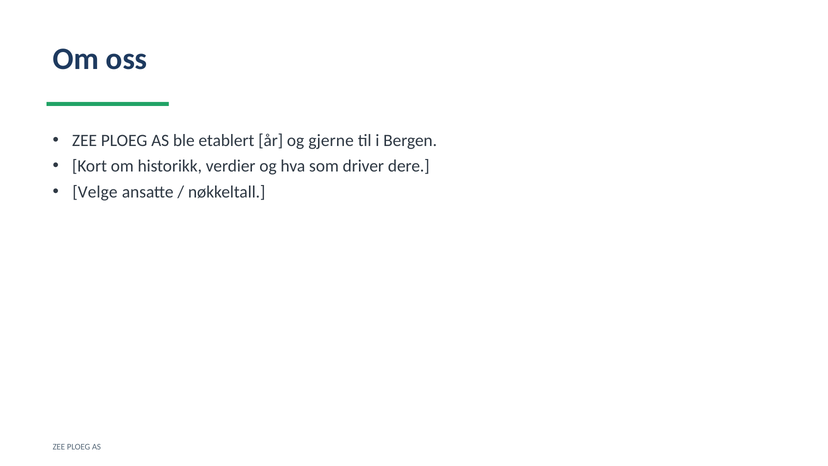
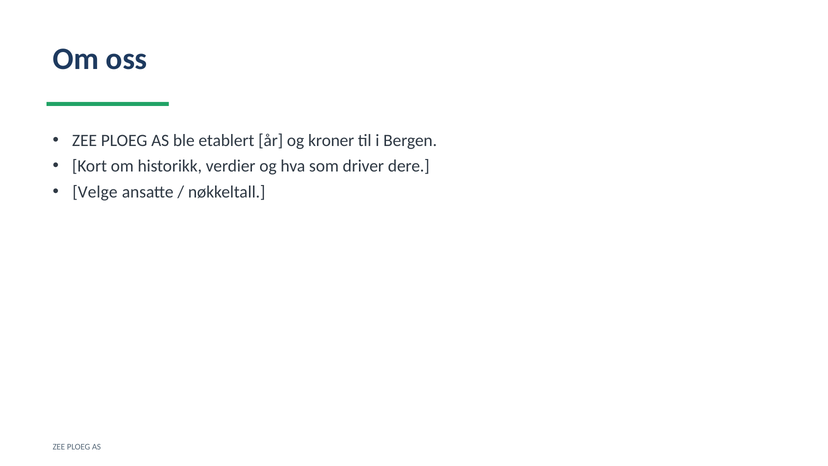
gjerne: gjerne -> kroner (331, 140)
